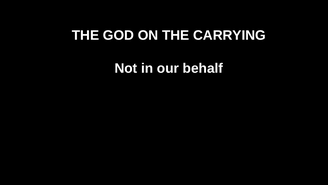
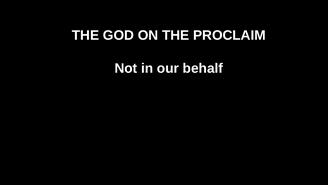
CARRYING: CARRYING -> PROCLAIM (229, 35)
